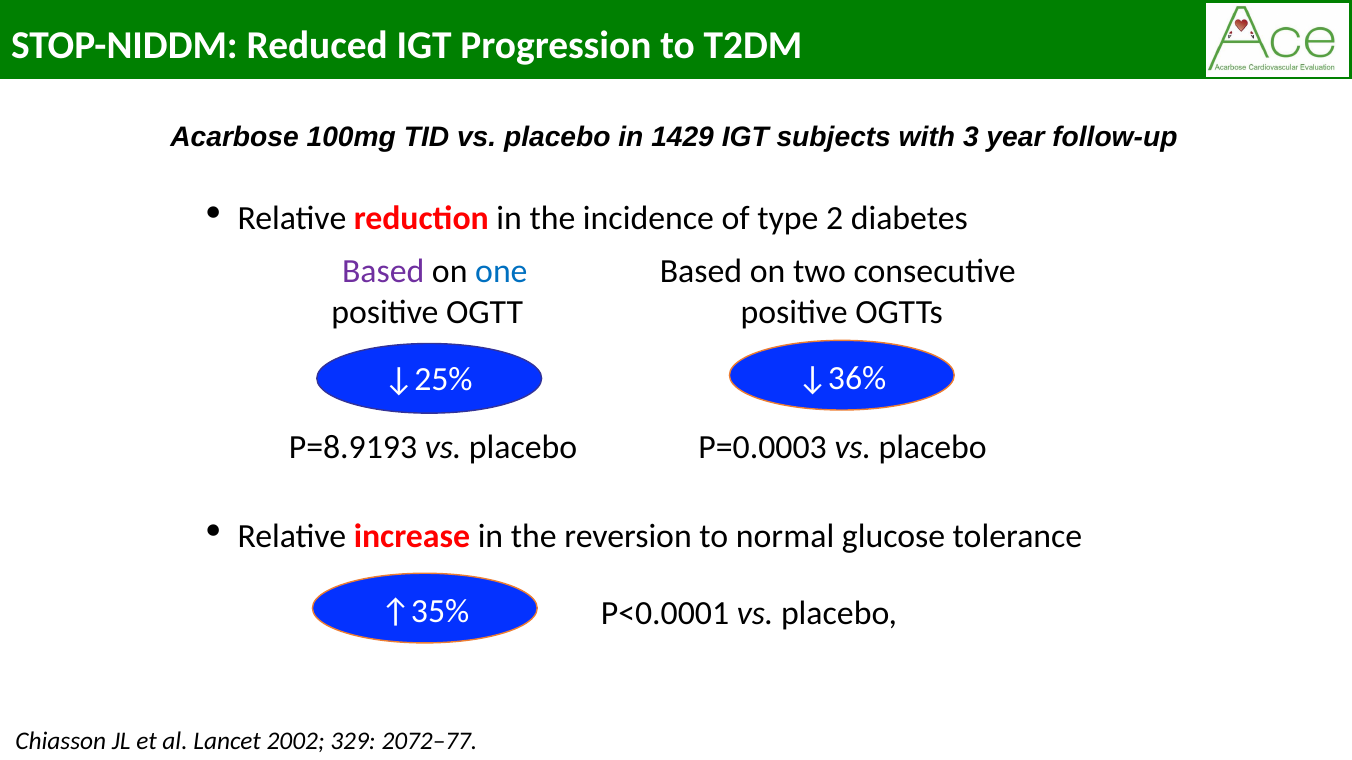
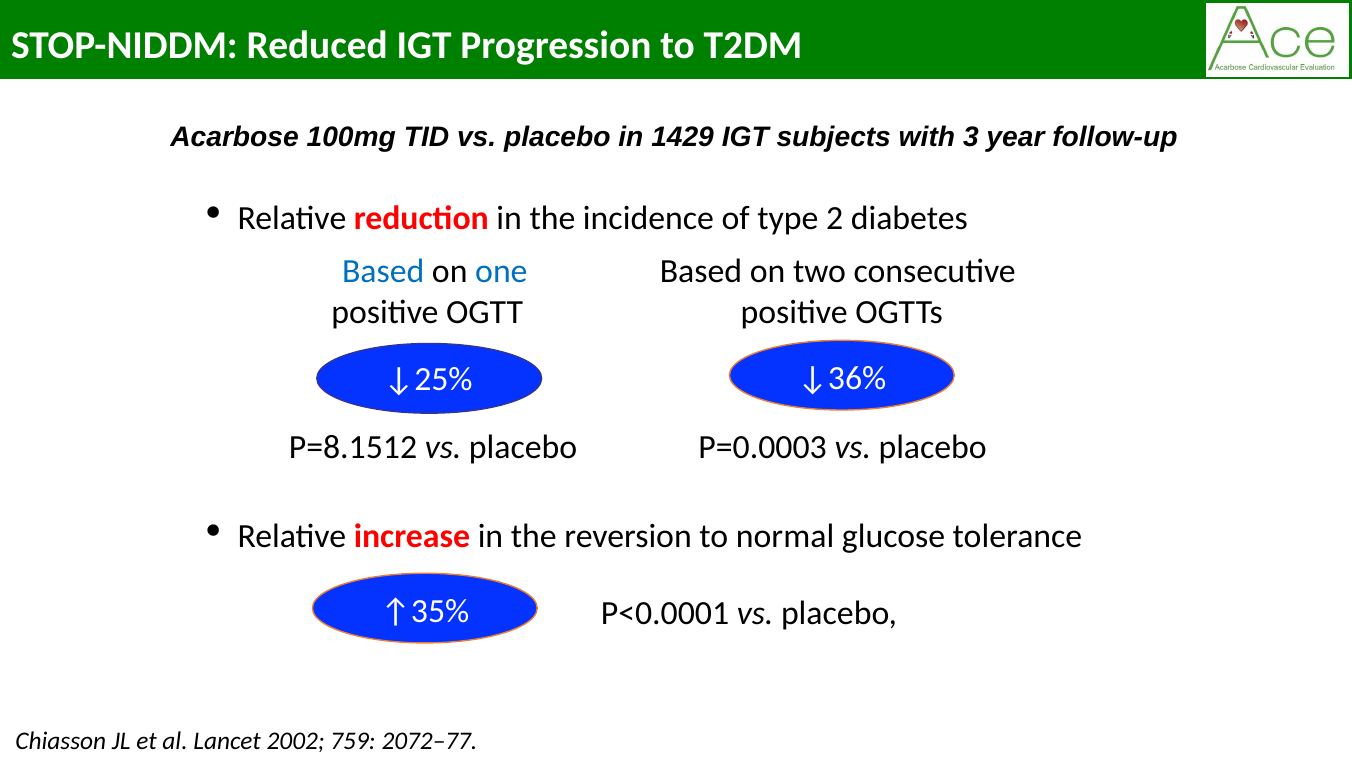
Based colour: purple -> blue (383, 272)
P=8.9193: P=8.9193 -> P=8.1512 (353, 448)
329: 329 -> 759 (353, 742)
